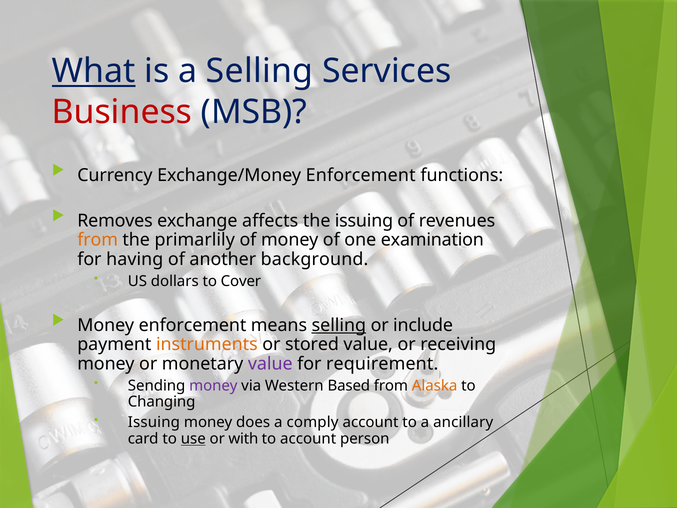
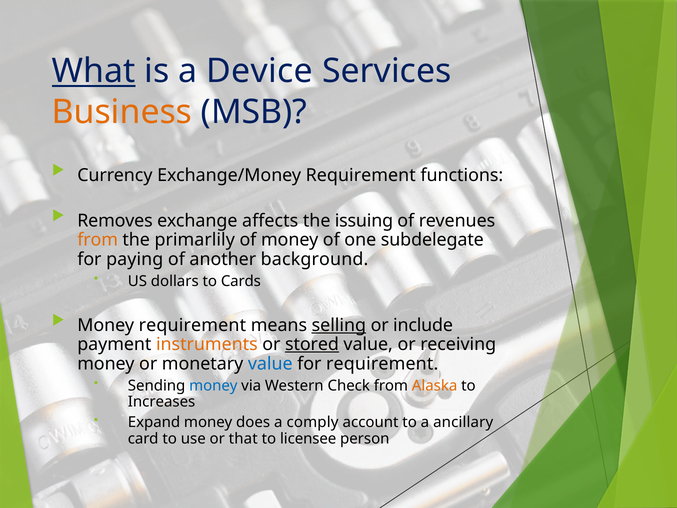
a Selling: Selling -> Device (259, 71)
Business colour: red -> orange (122, 112)
Exchange/Money Enforcement: Enforcement -> Requirement (361, 175)
examination: examination -> subdelegate (432, 240)
having: having -> paying (135, 259)
Cover: Cover -> Cards (241, 281)
Money enforcement: enforcement -> requirement (192, 325)
stored underline: none -> present (312, 344)
value colour: purple -> blue (270, 364)
money colour: purple -> blue (213, 385)
Based: Based -> Check (349, 385)
Changing: Changing -> Increases (162, 402)
Issuing: Issuing -> Expand (154, 422)
use underline: present -> none (193, 439)
with: with -> that (243, 439)
to account: account -> licensee (308, 439)
